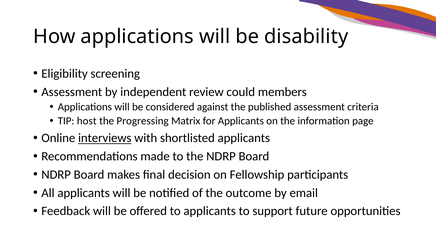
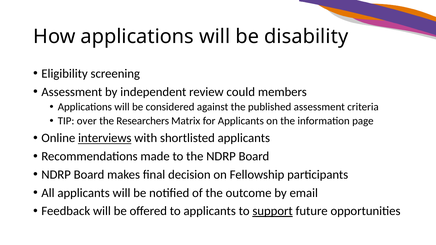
host: host -> over (87, 121)
Progressing: Progressing -> Researchers (143, 121)
support underline: none -> present (273, 211)
